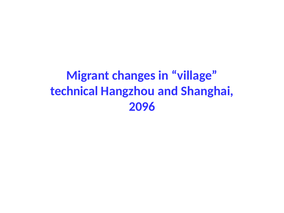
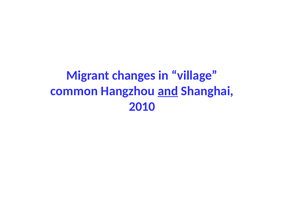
technical: technical -> common (74, 91)
and underline: none -> present (168, 91)
2096: 2096 -> 2010 (142, 107)
